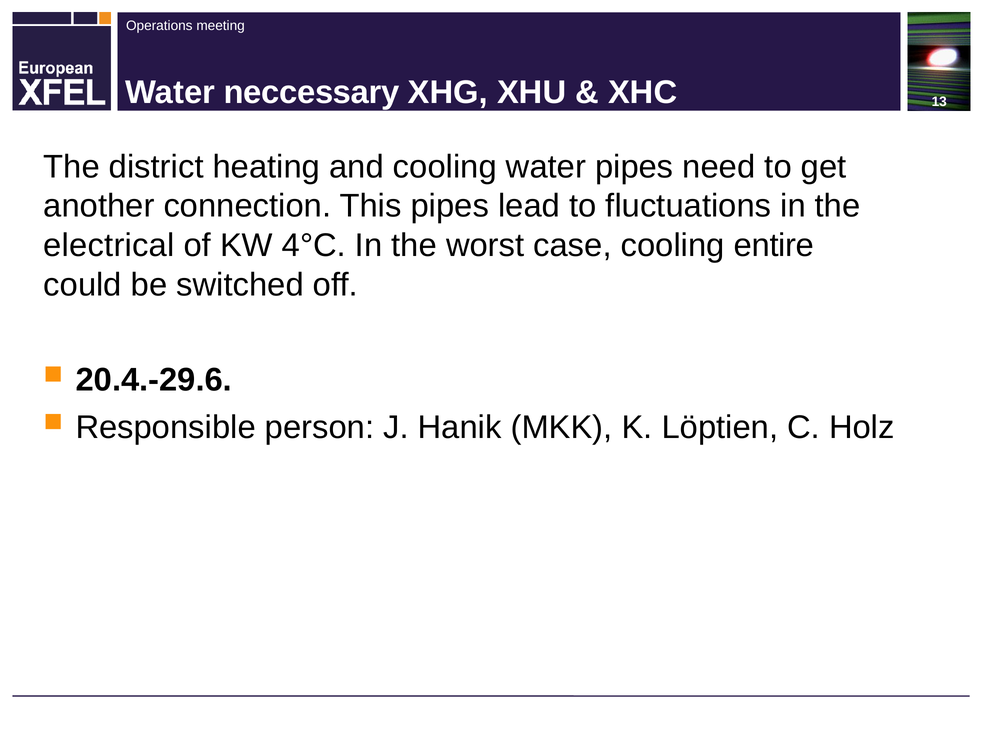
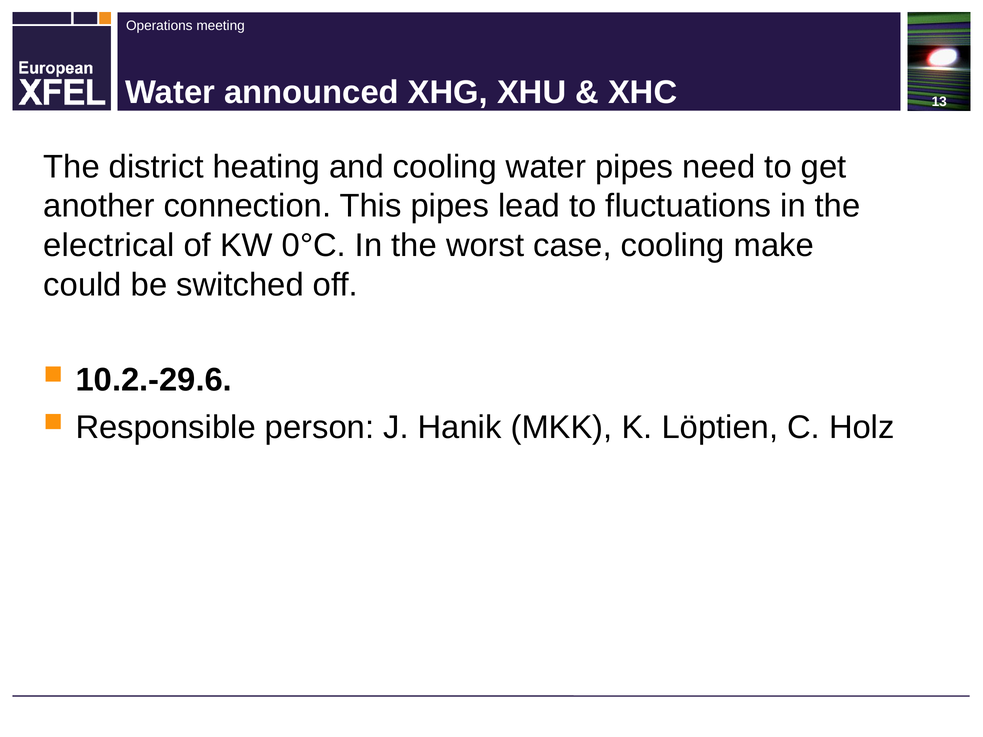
neccessary: neccessary -> announced (311, 92)
4°C: 4°C -> 0°C (314, 245)
entire: entire -> make (774, 245)
20.4.-29.6: 20.4.-29.6 -> 10.2.-29.6 (154, 380)
